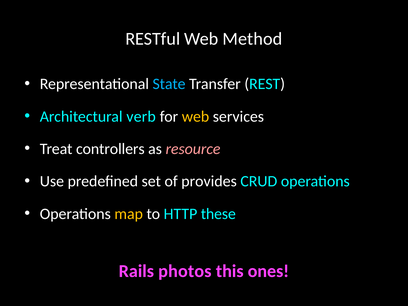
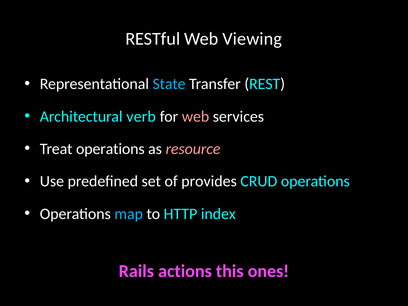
Method: Method -> Viewing (252, 39)
web colour: yellow -> pink (196, 117)
Treat controllers: controllers -> operations (110, 149)
map colour: yellow -> light blue (129, 214)
these: these -> index (218, 214)
photos: photos -> actions (185, 271)
